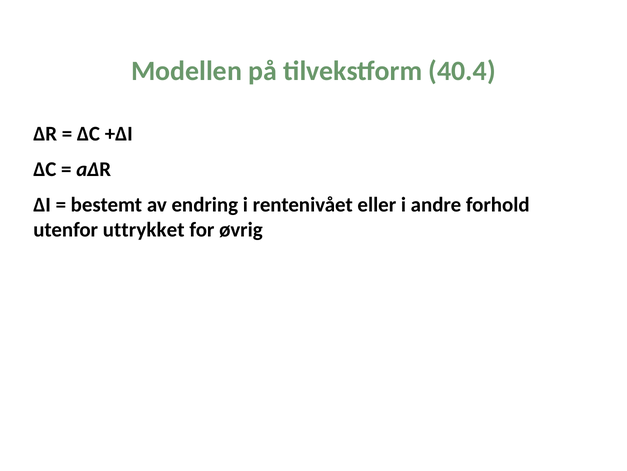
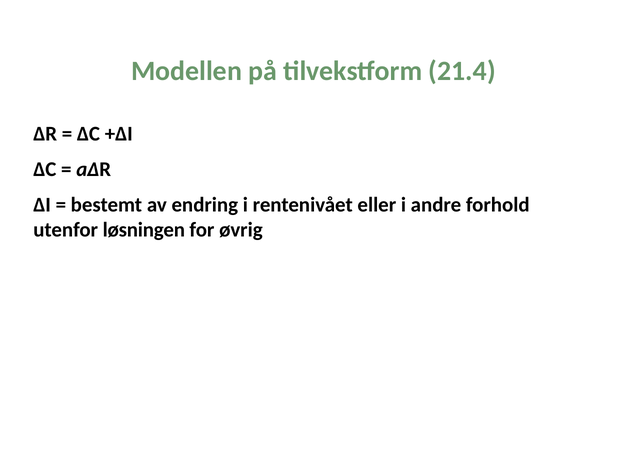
40.4: 40.4 -> 21.4 (462, 71)
uttrykket: uttrykket -> løsningen (144, 230)
